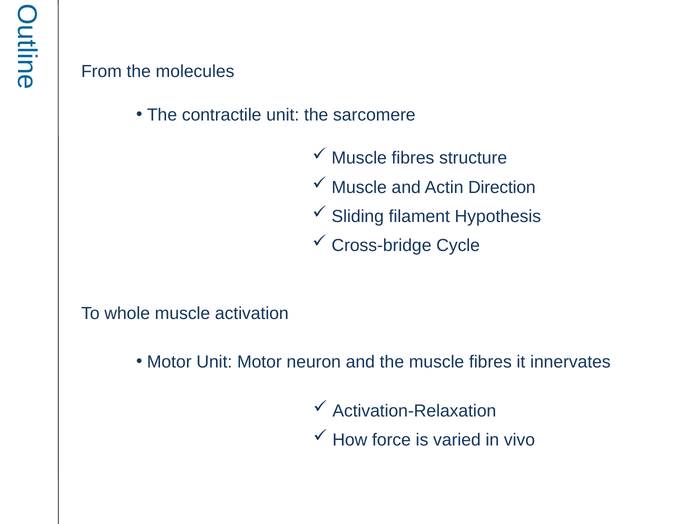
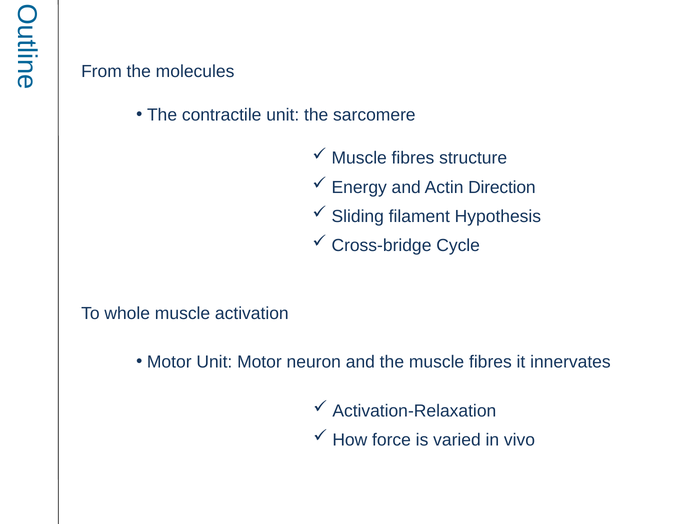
Muscle: Muscle -> Energy (359, 187)
